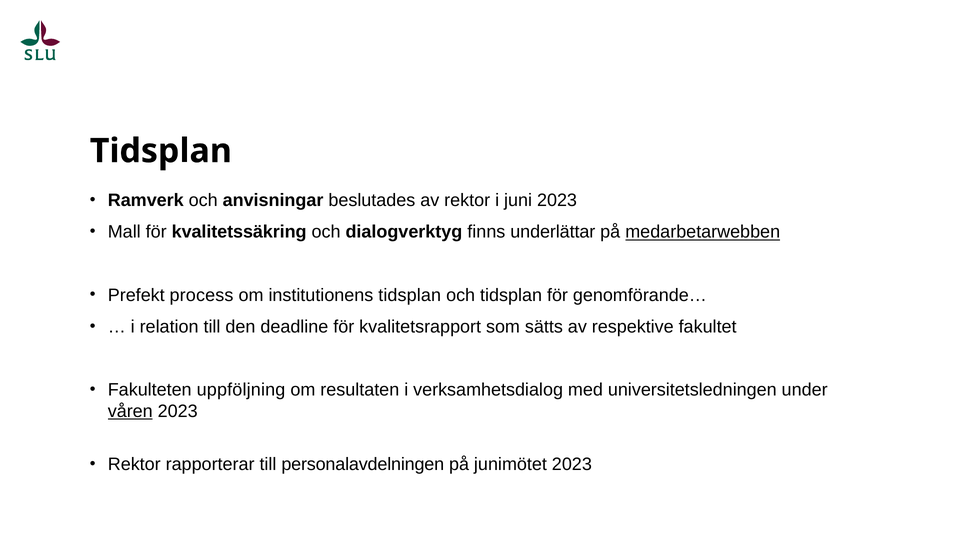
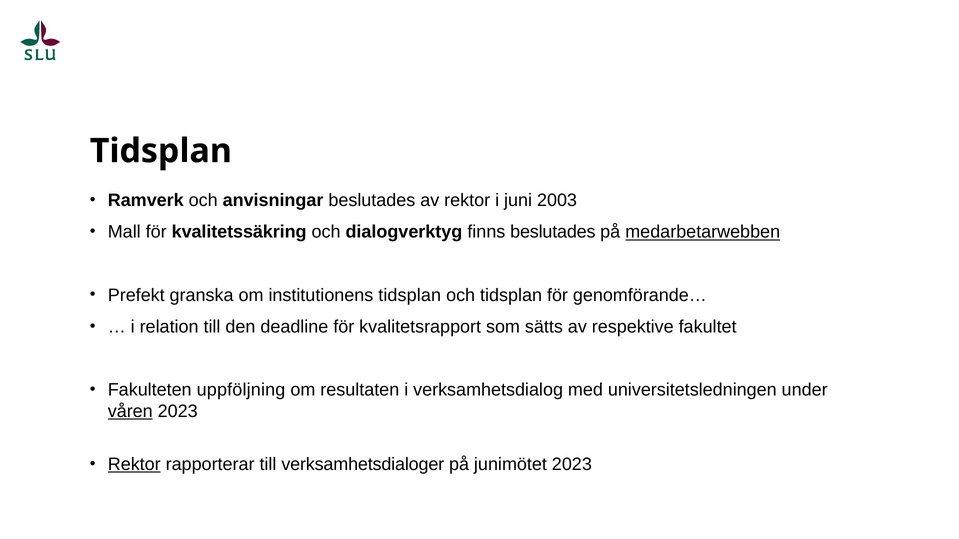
juni 2023: 2023 -> 2003 (557, 201)
finns underlättar: underlättar -> beslutades (553, 232)
process: process -> granska (202, 295)
Rektor underline: none -> present (134, 465)
personalavdelningen: personalavdelningen -> verksamhetsdialoger (363, 465)
